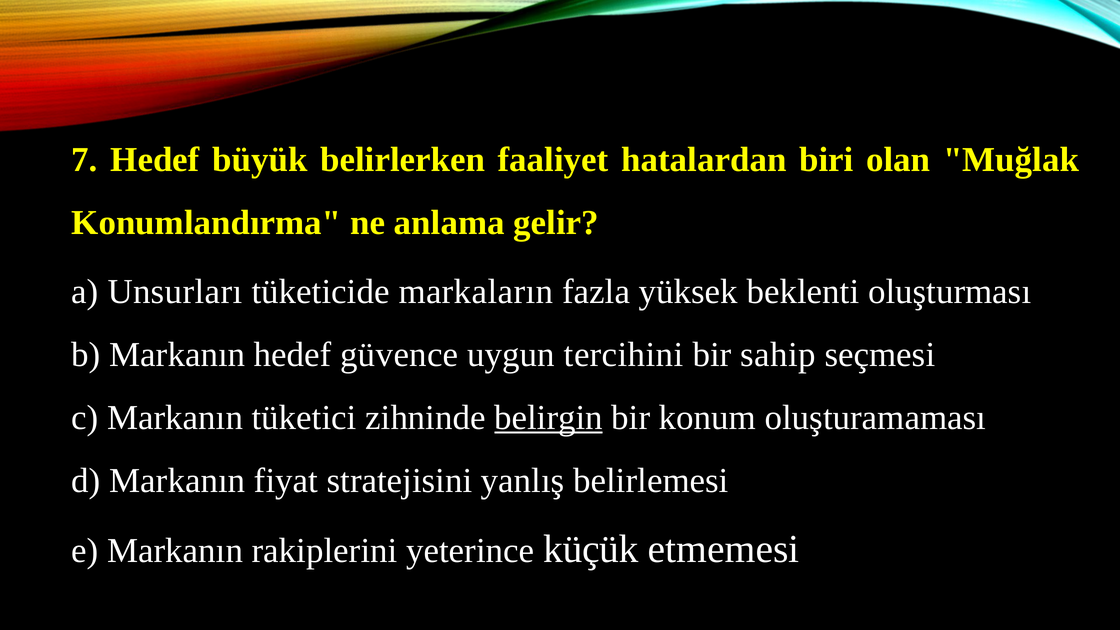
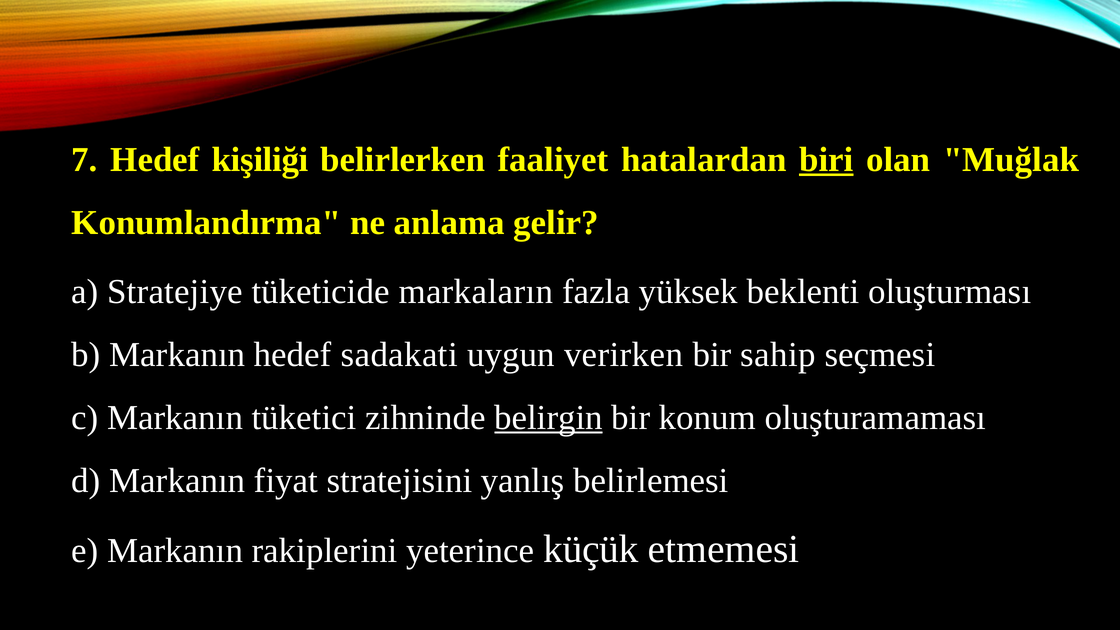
büyük: büyük -> kişiliği (260, 160)
biri underline: none -> present (826, 160)
Unsurları: Unsurları -> Stratejiye (175, 292)
güvence: güvence -> sadakati (399, 355)
tercihini: tercihini -> verirken (624, 355)
